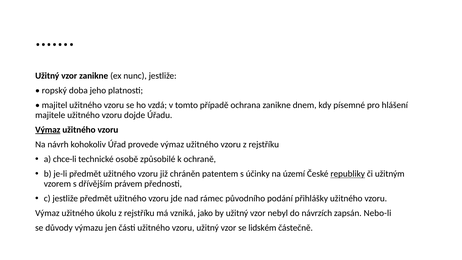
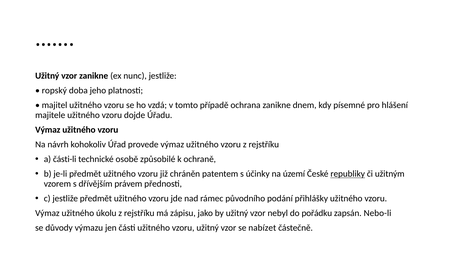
Výmaz underline: present -> none (48, 130)
chce-li: chce-li -> části-li (65, 159)
vzniká: vzniká -> zápisu (183, 213)
návrzích: návrzích -> pořádku (317, 213)
lidském: lidském -> nabízet (262, 228)
